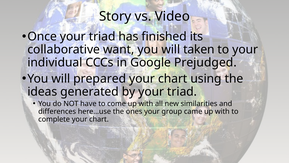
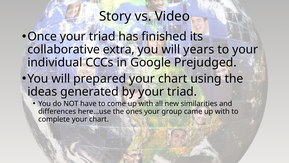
want: want -> extra (119, 49)
taken: taken -> years (199, 49)
